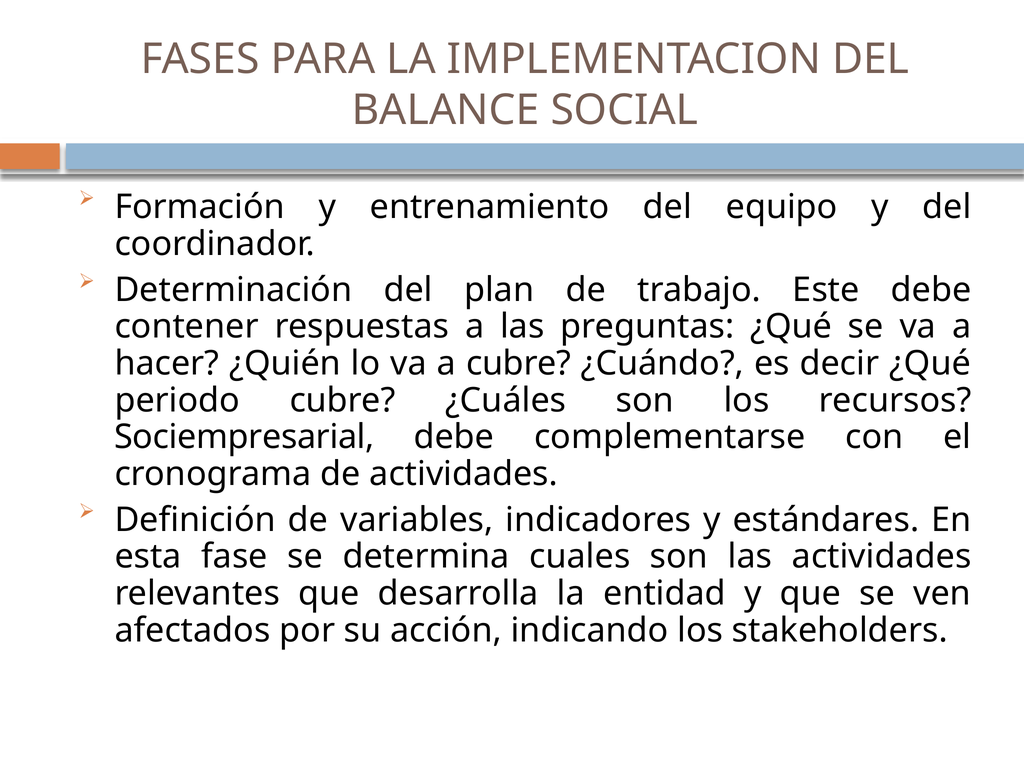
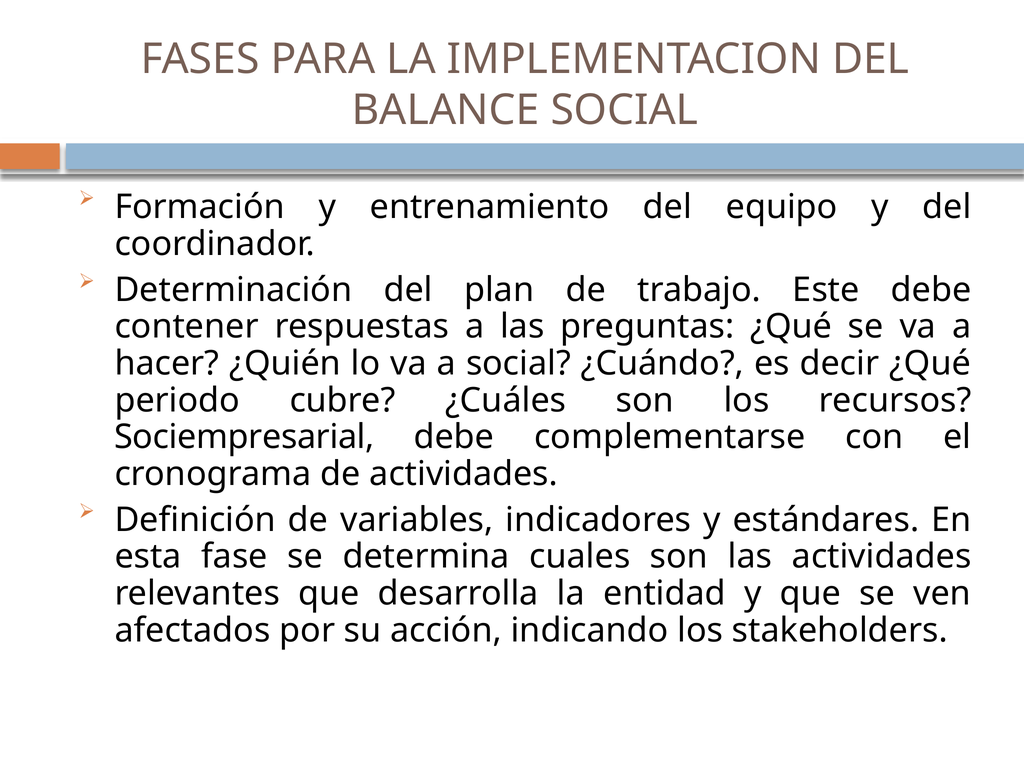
a cubre: cubre -> social (518, 363)
